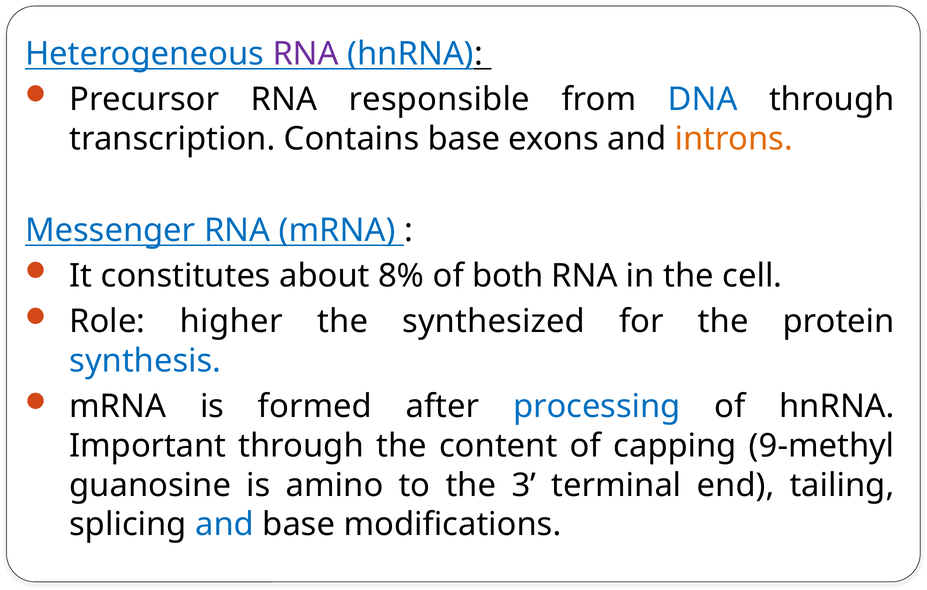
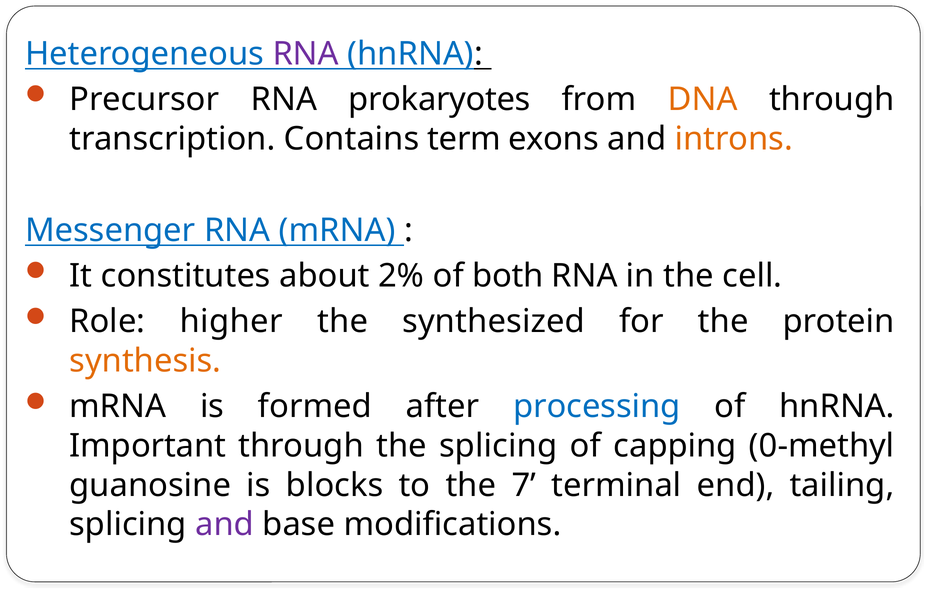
responsible: responsible -> prokaryotes (439, 100)
DNA colour: blue -> orange (703, 100)
Contains base: base -> term (464, 139)
8%: 8% -> 2% (401, 276)
synthesis colour: blue -> orange (145, 361)
the content: content -> splicing (498, 446)
9-methyl: 9-methyl -> 0-methyl (822, 446)
amino: amino -> blocks (335, 486)
3: 3 -> 7 (524, 486)
and colour: blue -> purple (225, 525)
